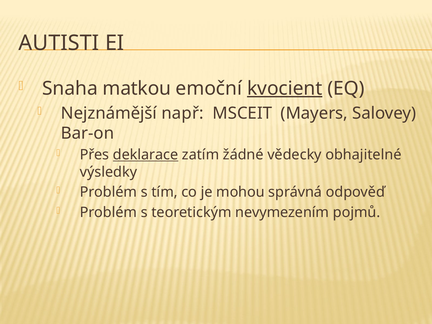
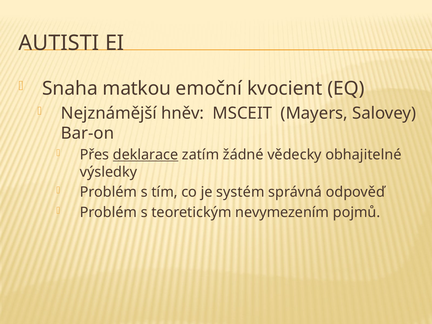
kvocient underline: present -> none (285, 88)
např: např -> hněv (183, 113)
mohou: mohou -> systém (240, 192)
